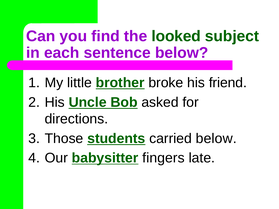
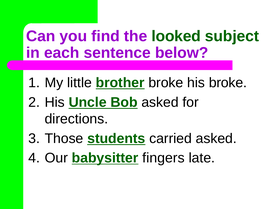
his friend: friend -> broke (228, 83)
carried below: below -> asked (216, 139)
